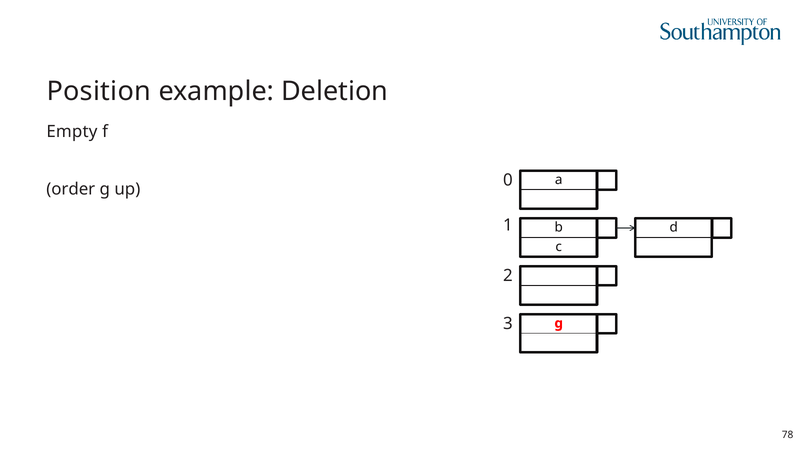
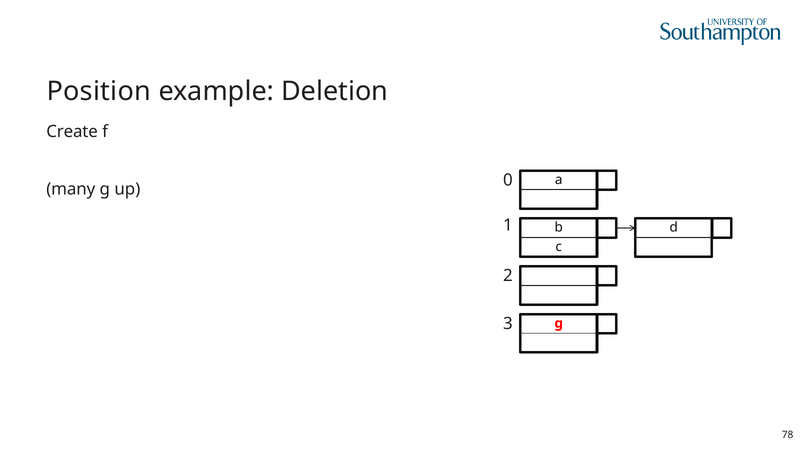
Empty: Empty -> Create (72, 132)
order: order -> many (71, 189)
